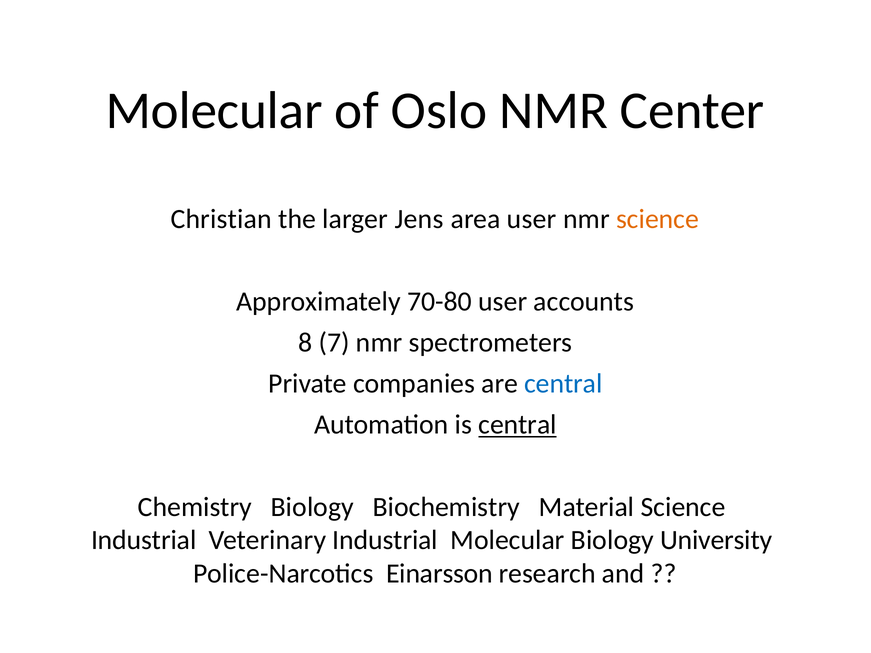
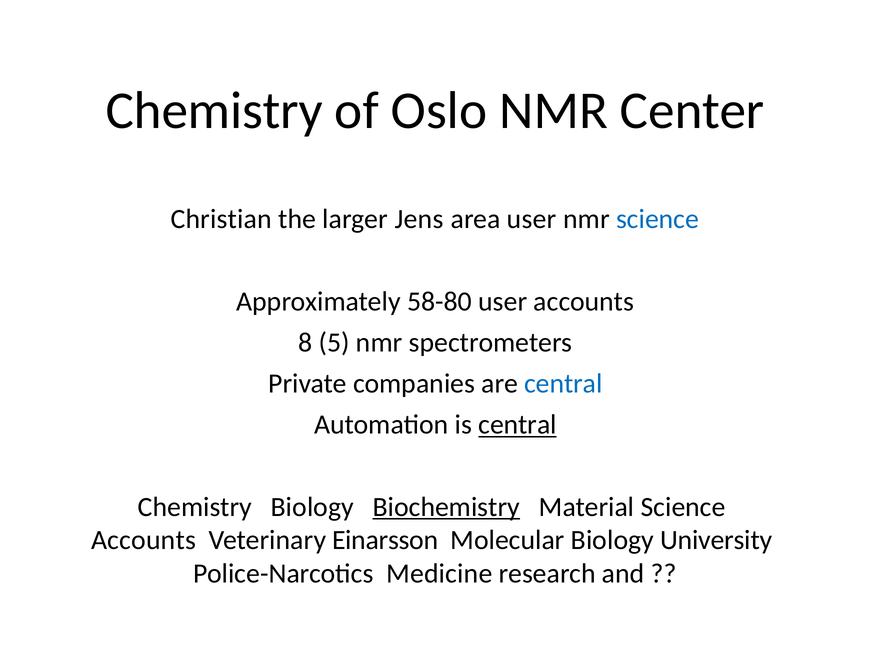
Molecular: Molecular -> Chemistry (214, 111)
science colour: orange -> blue (658, 219)
70-80: 70-80 -> 58-80 (439, 302)
7: 7 -> 5 (334, 343)
Biochemistry underline: none -> present (446, 507)
Industrial: Industrial -> Accounts (144, 540)
Veterinary Industrial: Industrial -> Einarsson (385, 540)
Einarsson: Einarsson -> Medicine (439, 574)
